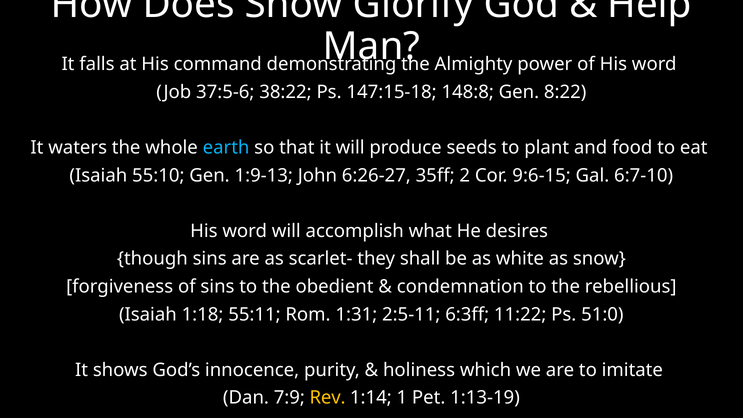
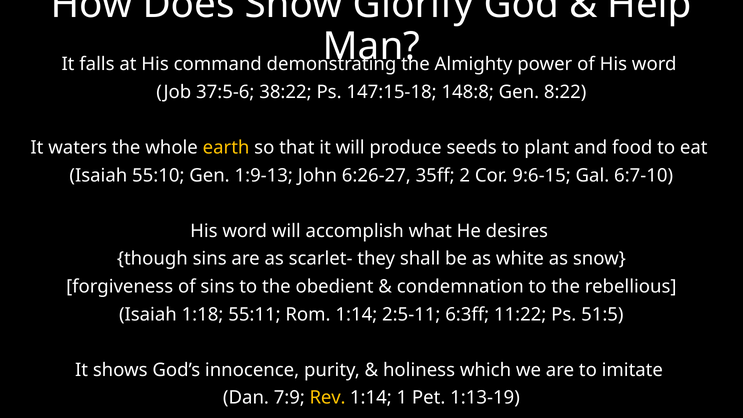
earth colour: light blue -> yellow (226, 148)
Rom 1:31: 1:31 -> 1:14 (356, 314)
51:0: 51:0 -> 51:5 (602, 314)
